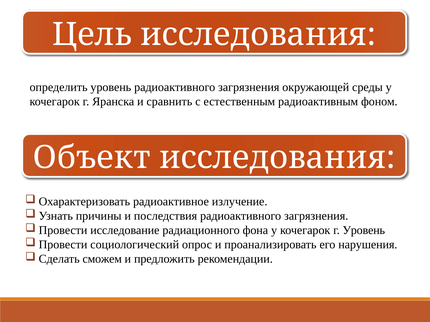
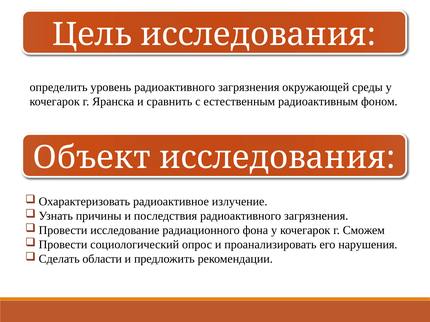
г Уровень: Уровень -> Сможем (364, 231)
сможем: сможем -> области (102, 259)
